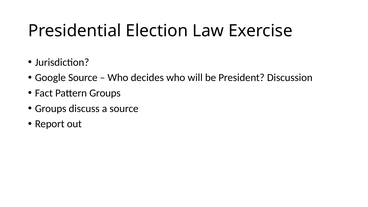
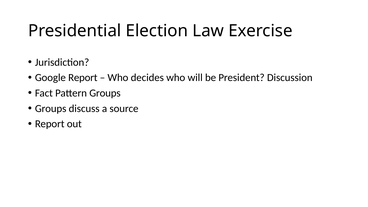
Google Source: Source -> Report (83, 78)
